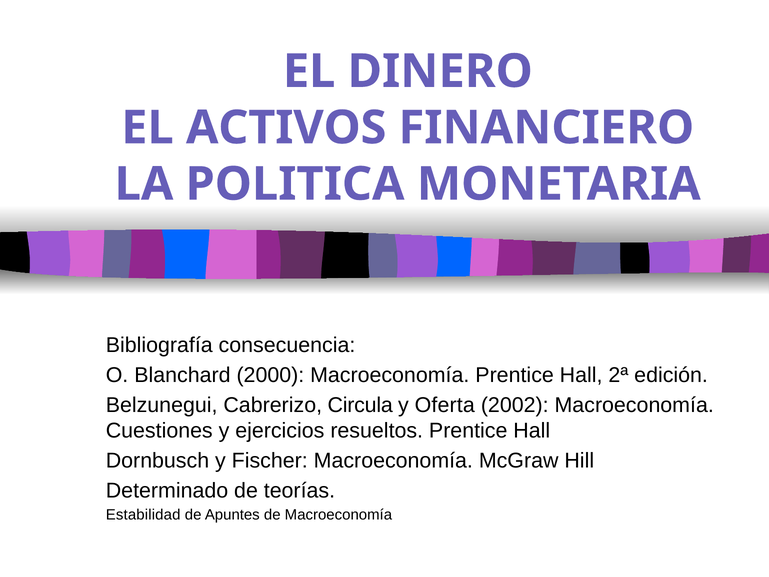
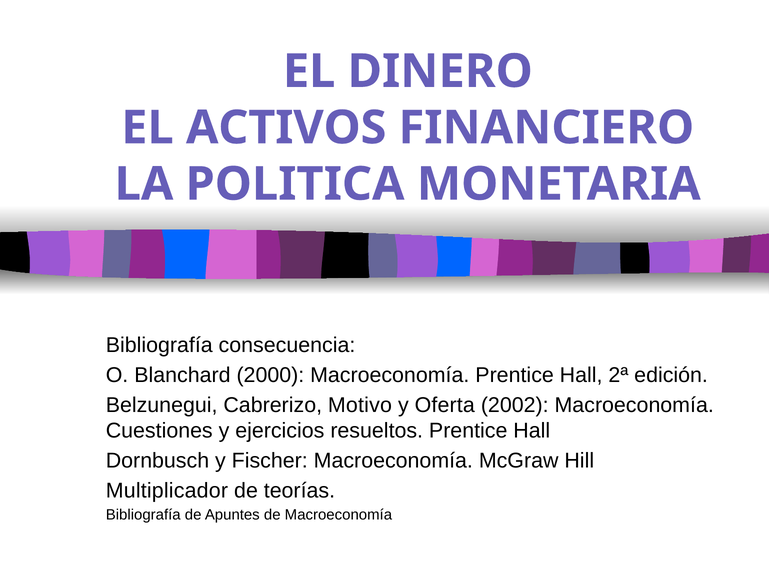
Circula: Circula -> Motivo (360, 405)
Determinado: Determinado -> Multiplicador (167, 490)
Estabilidad: Estabilidad -> Bibliografía (143, 515)
